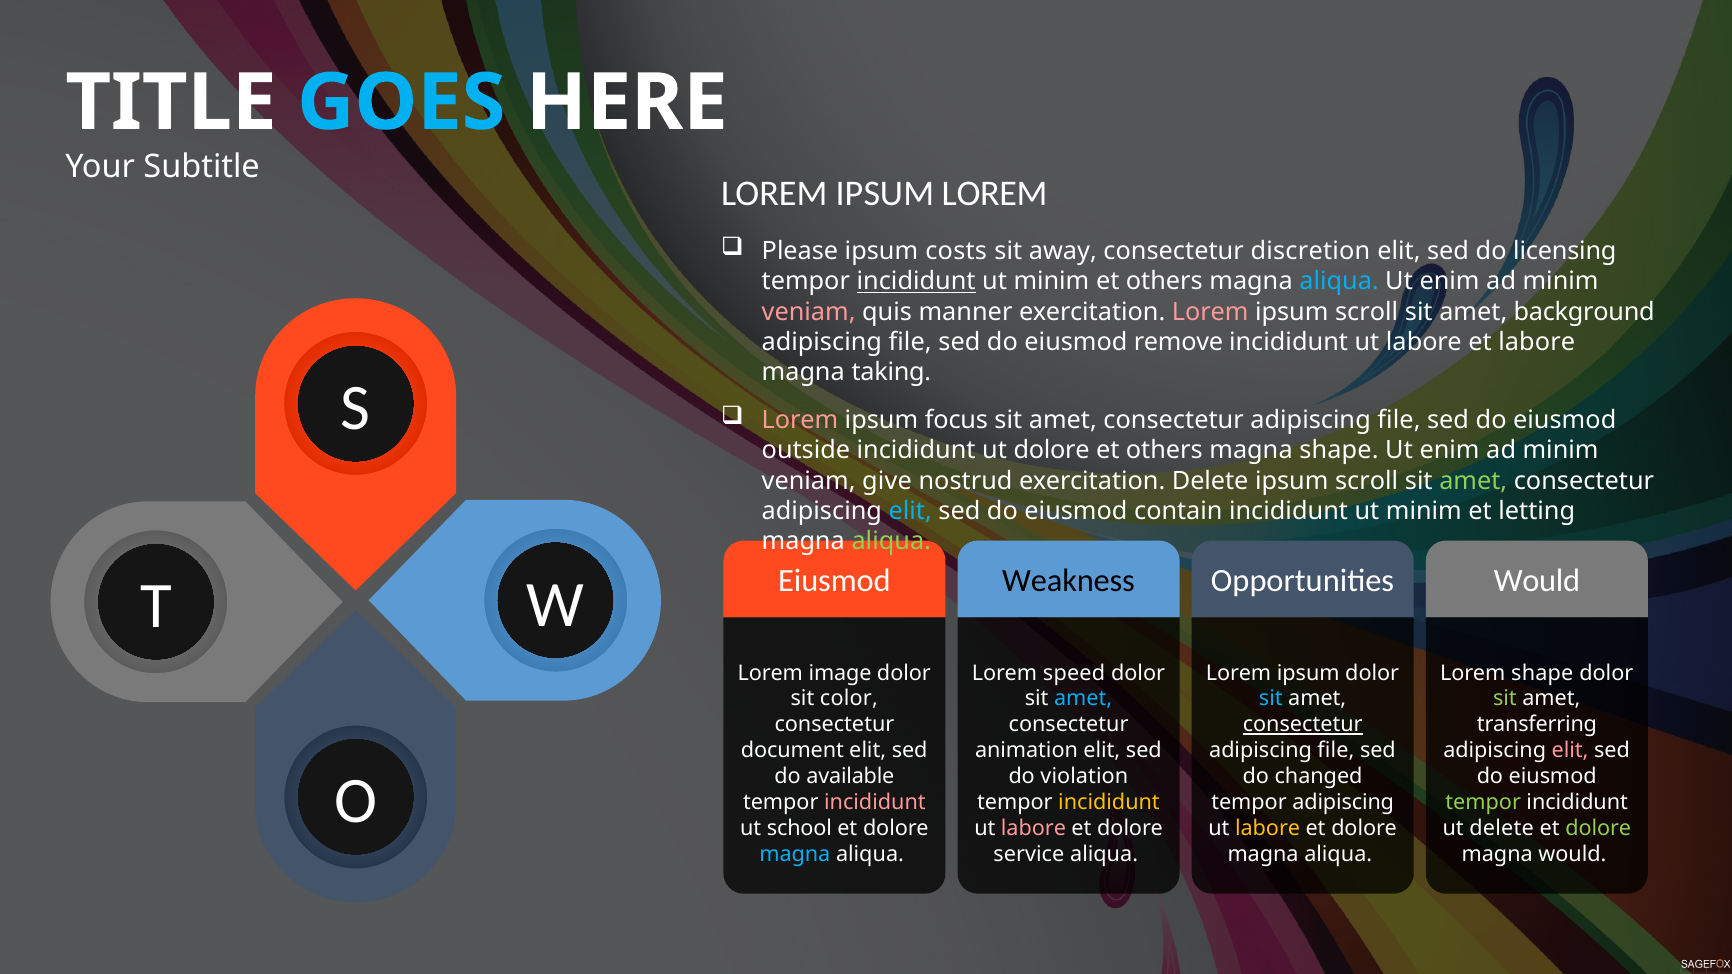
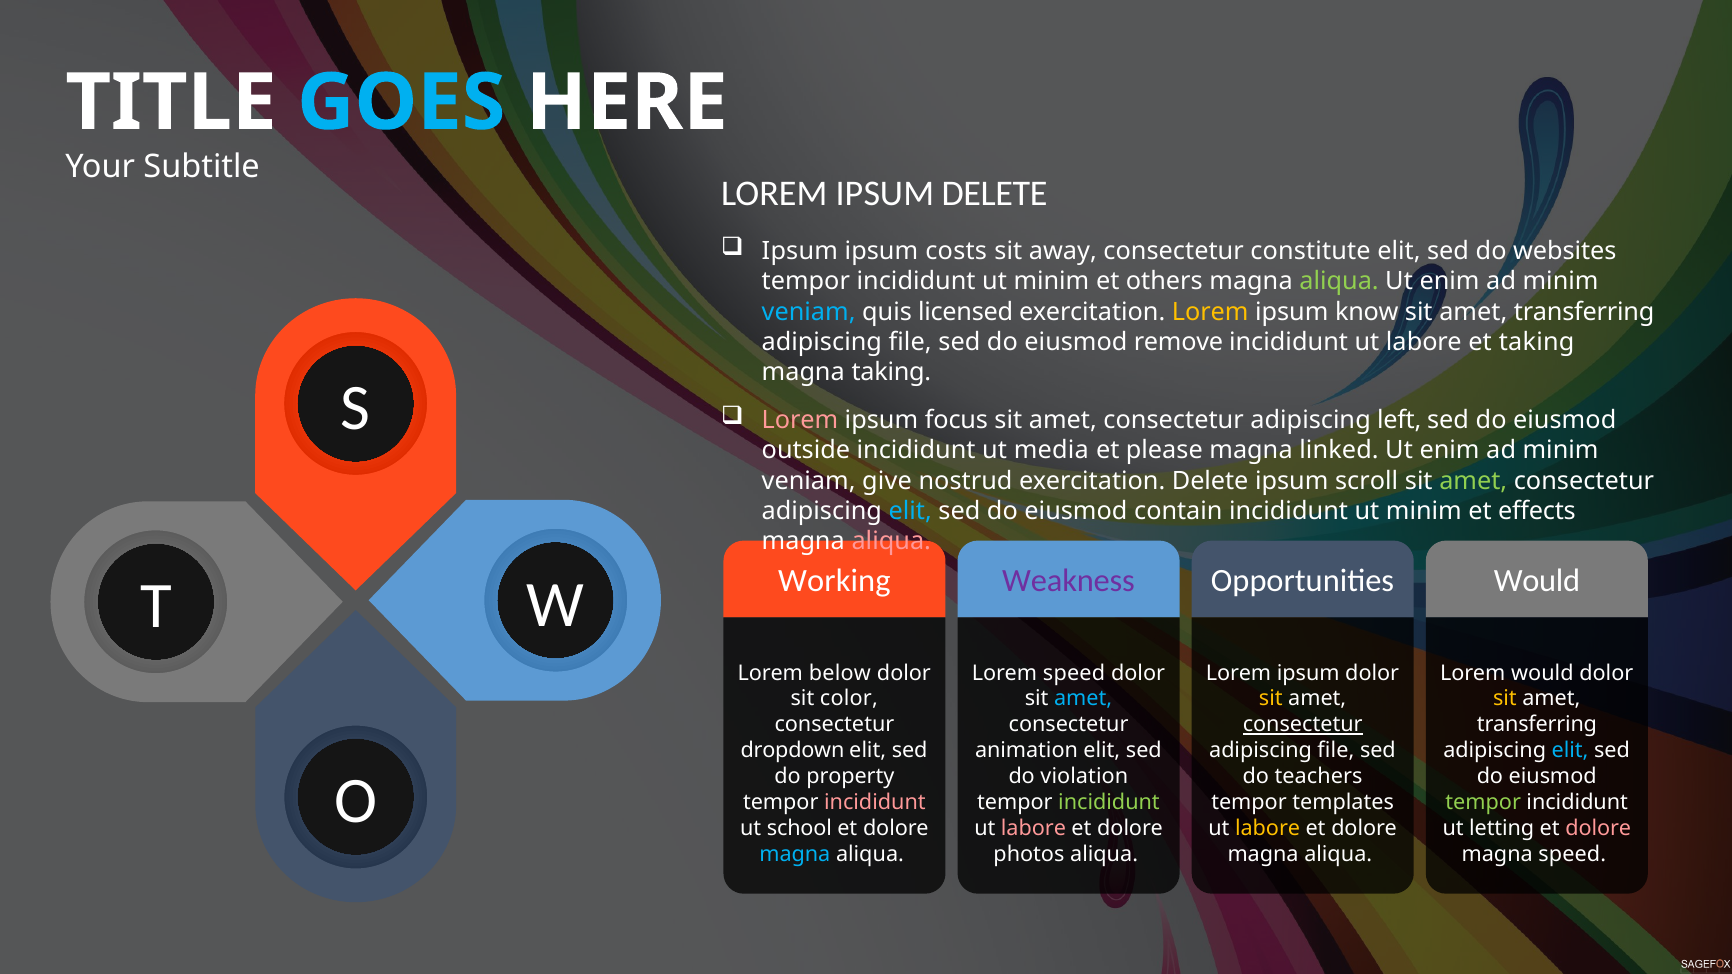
IPSUM LOREM: LOREM -> DELETE (995, 194)
Please: Please -> Ipsum (800, 251)
discretion: discretion -> constitute (1311, 251)
licensing: licensing -> websites (1565, 251)
incididunt underline: present -> none (916, 282)
aliqua colour: light blue -> light green (1339, 282)
veniam colour: pink -> light blue (809, 312)
manner: manner -> licensed (966, 312)
Lorem colour: pink -> yellow (1210, 312)
scroll: scroll -> know (1367, 312)
background: background -> transferring (1584, 312)
et labore: labore -> taking (1537, 342)
file: file -> left (1399, 420)
ut dolore: dolore -> media (1051, 451)
others: others -> please (1164, 451)
magna shape: shape -> linked (1339, 451)
letting: letting -> effects (1537, 511)
aliqua colour: light green -> pink (891, 542)
Weakness colour: black -> purple (1069, 581)
Eiusmod: Eiusmod -> Working (834, 581)
image: image -> below (840, 673)
Lorem shape: shape -> would (1542, 673)
sit colour: light blue -> yellow (1271, 699)
sit colour: light green -> yellow (1505, 699)
document: document -> dropdown (792, 751)
elit colour: pink -> light blue (1570, 751)
available: available -> property (850, 777)
changed: changed -> teachers (1319, 777)
incididunt colour: yellow -> light green (1109, 803)
tempor adipiscing: adipiscing -> templates (1343, 803)
ut delete: delete -> letting (1502, 829)
dolore colour: light green -> pink (1598, 829)
service: service -> photos (1029, 855)
magna would: would -> speed (1572, 855)
